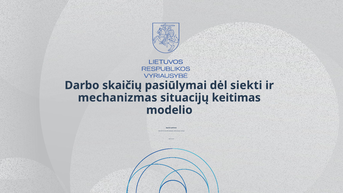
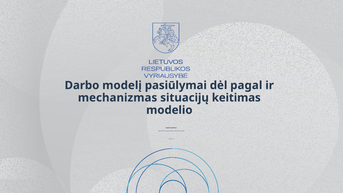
skaičių: skaičių -> modelį (122, 85)
siekti: siekti -> pagal (246, 85)
